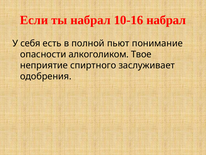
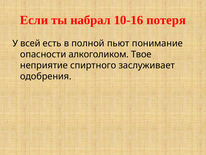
10-16 набрал: набрал -> потеря (166, 20)
себя: себя -> всей (30, 43)
